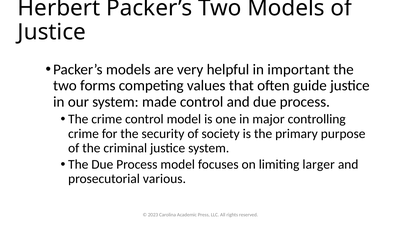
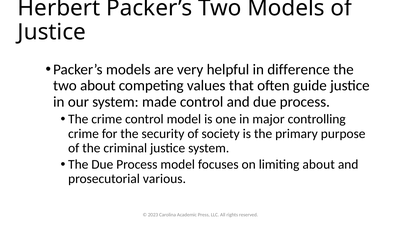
important: important -> difference (299, 70)
two forms: forms -> about (98, 86)
limiting larger: larger -> about (319, 165)
